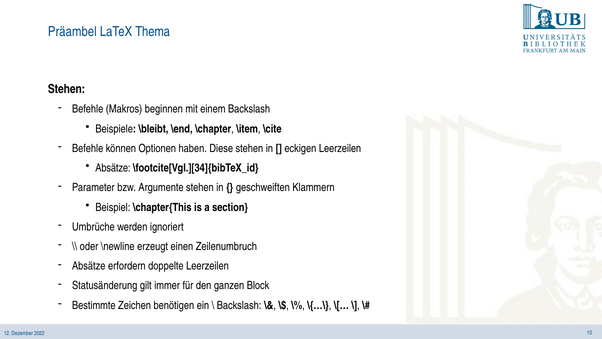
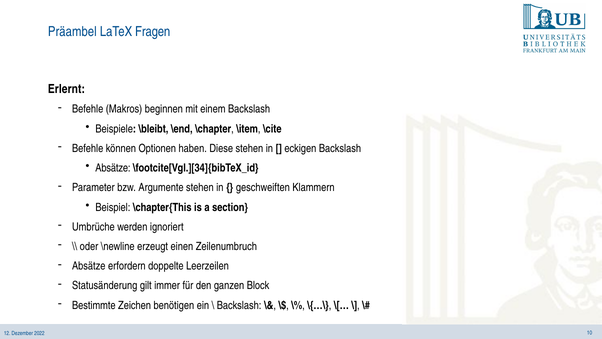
Thema: Thema -> Fragen (153, 31)
Stehen: Stehen -> Erlernt (66, 89)
eckigen Leerzeilen: Leerzeilen -> Backslash (340, 148)
